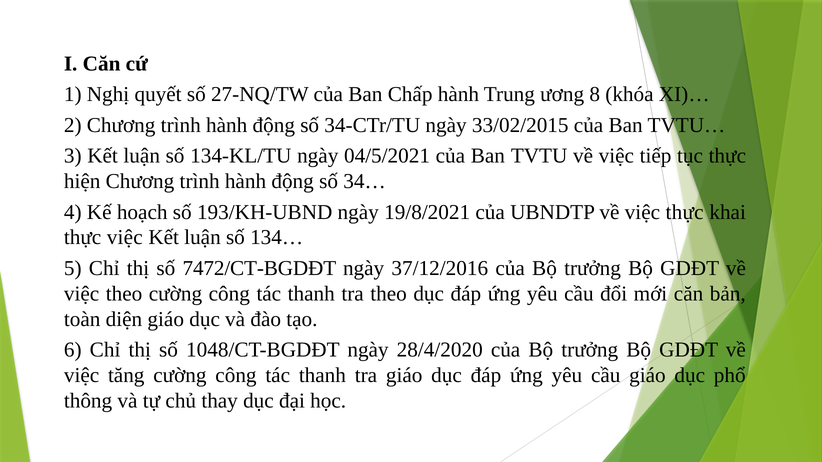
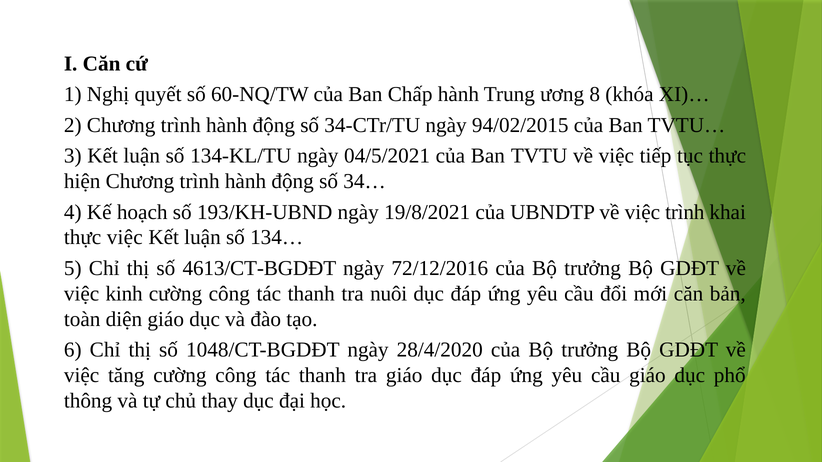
27-NQ/TW: 27-NQ/TW -> 60-NQ/TW (260, 95)
33/02/2015: 33/02/2015 -> 94/02/2015 (520, 125)
việc thực: thực -> trình (685, 212)
7472/CT-BGDĐT: 7472/CT-BGDĐT -> 4613/CT-BGDĐT (259, 268)
37/12/2016: 37/12/2016 -> 72/12/2016 (440, 268)
việc theo: theo -> kinh (124, 294)
tra theo: theo -> nuôi (389, 294)
